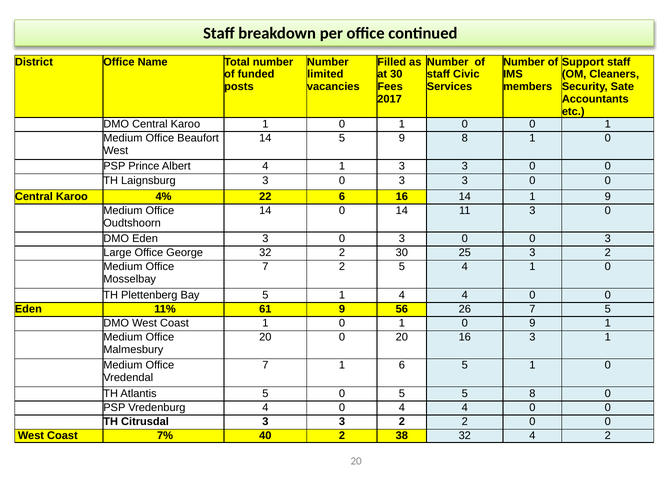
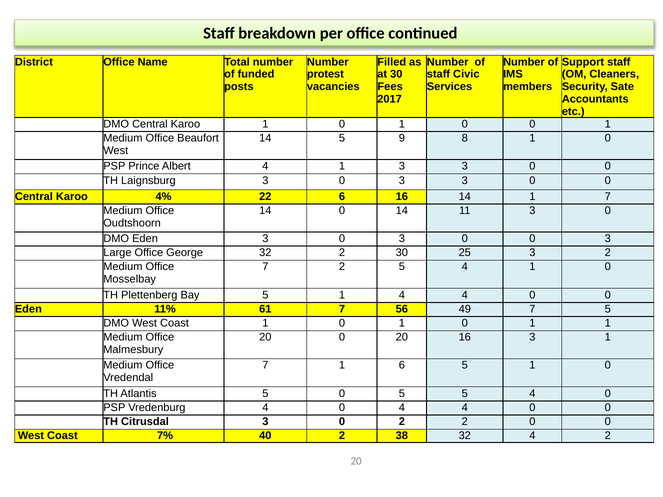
limited: limited -> protest (325, 74)
1 9: 9 -> 7 (608, 196)
61 9: 9 -> 7 (342, 309)
26: 26 -> 49 (465, 309)
0 1 0 9: 9 -> 1 (532, 323)
5 5 8: 8 -> 4 (532, 394)
Citrusdal 3 3: 3 -> 0 (342, 422)
